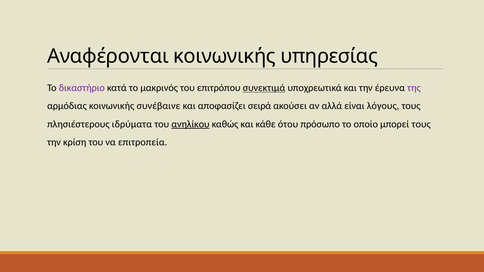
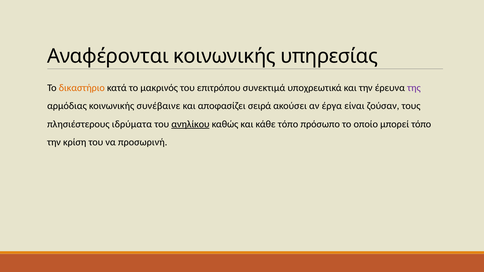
δικαστήριο colour: purple -> orange (82, 88)
συνεκτιμά underline: present -> none (264, 88)
αλλά: αλλά -> έργα (332, 106)
λόγους: λόγους -> ζούσαν (383, 106)
κάθε ότου: ότου -> τόπο (288, 124)
μπορεί τους: τους -> τόπο (421, 124)
επιτροπεία: επιτροπεία -> προσωρινή (143, 142)
